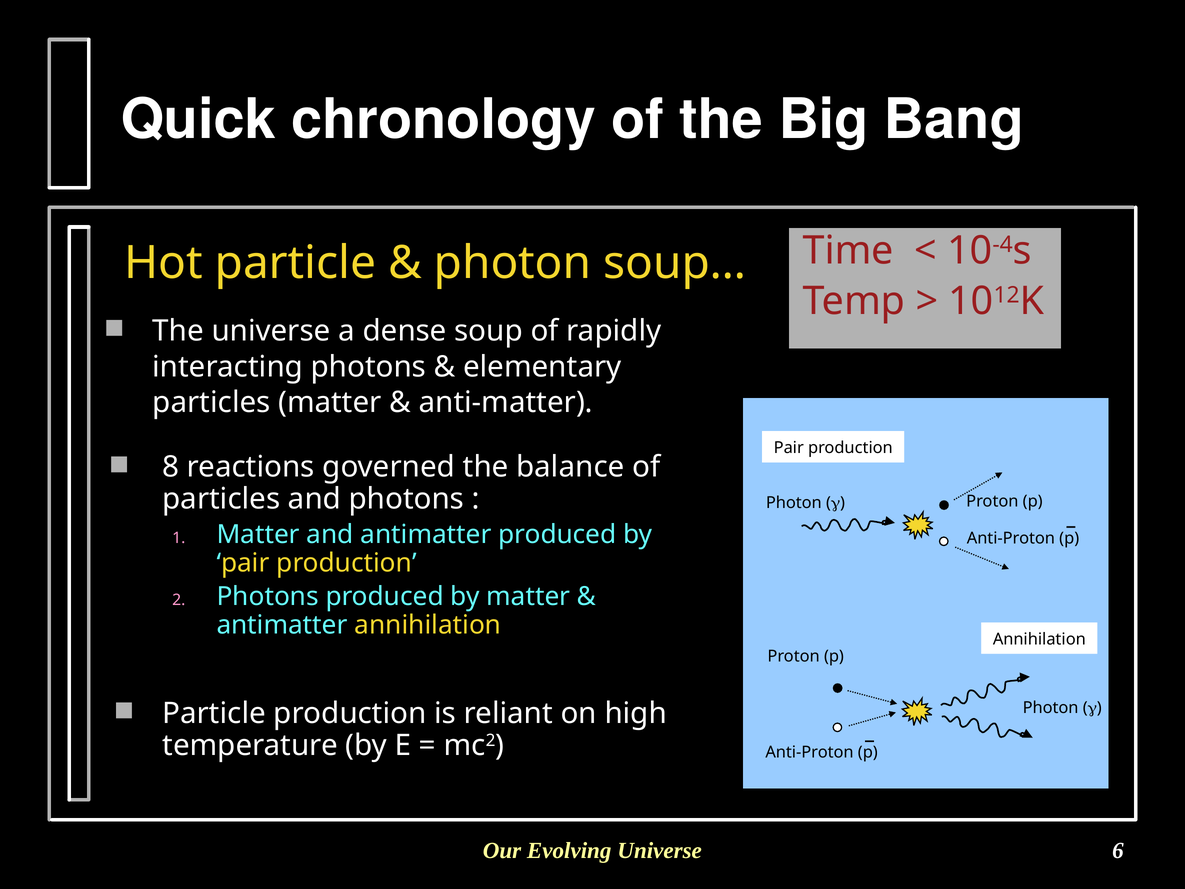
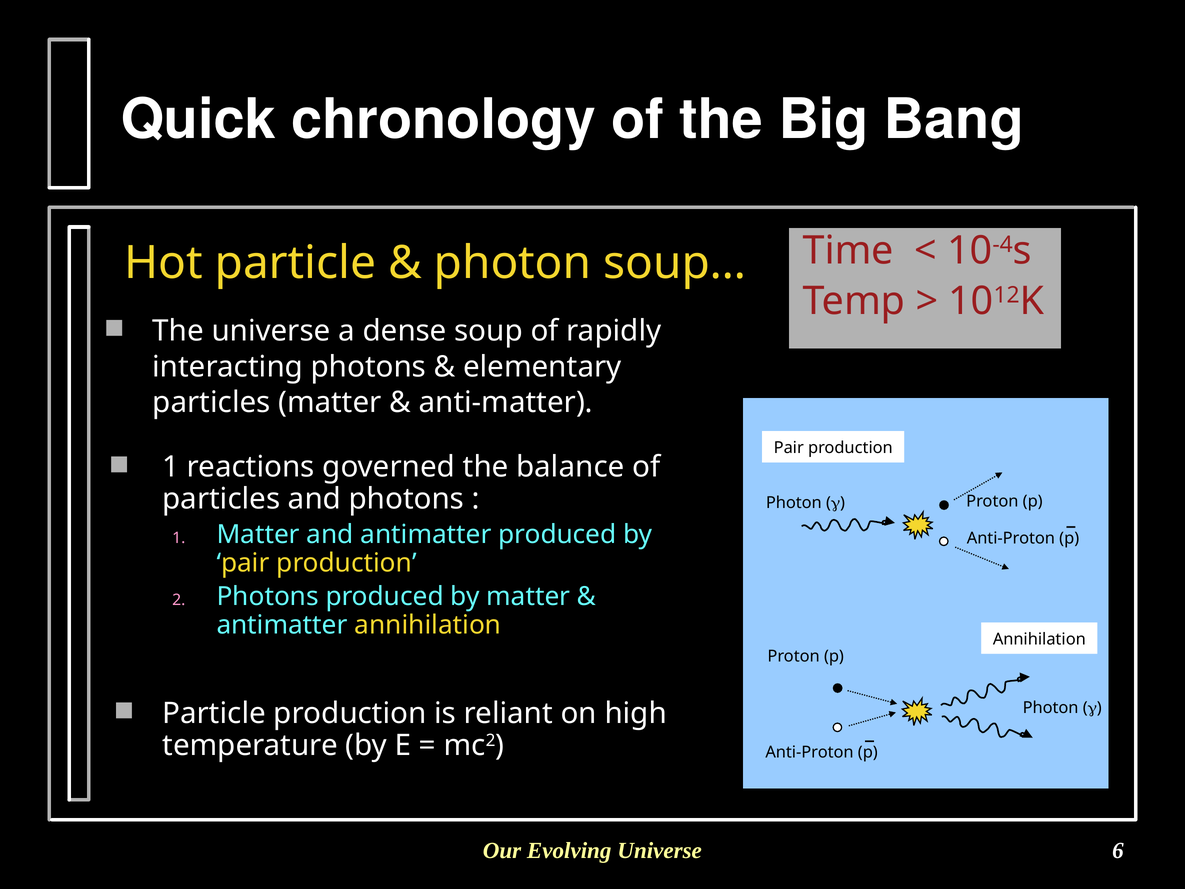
8: 8 -> 1 (171, 467)
